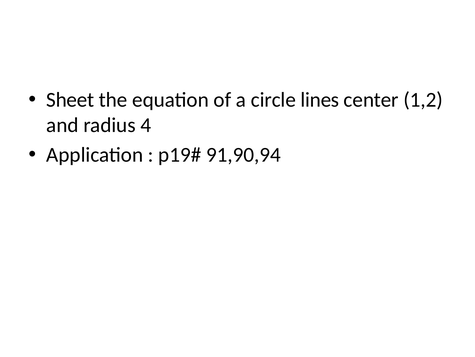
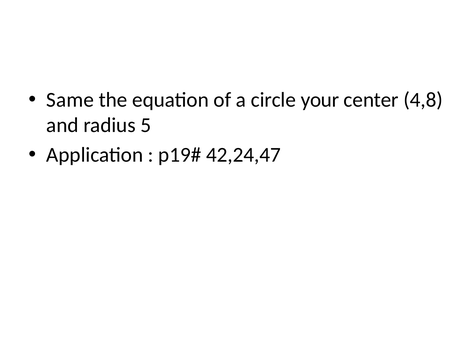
Sheet: Sheet -> Same (70, 100)
lines: lines -> your (320, 100)
1,2: 1,2 -> 4,8 (423, 100)
4: 4 -> 5 (146, 125)
91,90,94: 91,90,94 -> 42,24,47 (243, 155)
